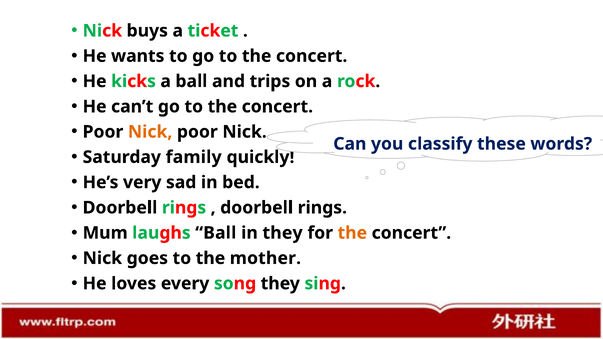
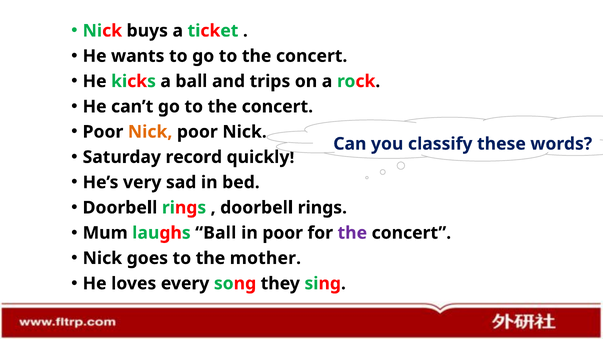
family: family -> record (194, 157)
in they: they -> poor (283, 233)
the colour: orange -> purple (352, 233)
